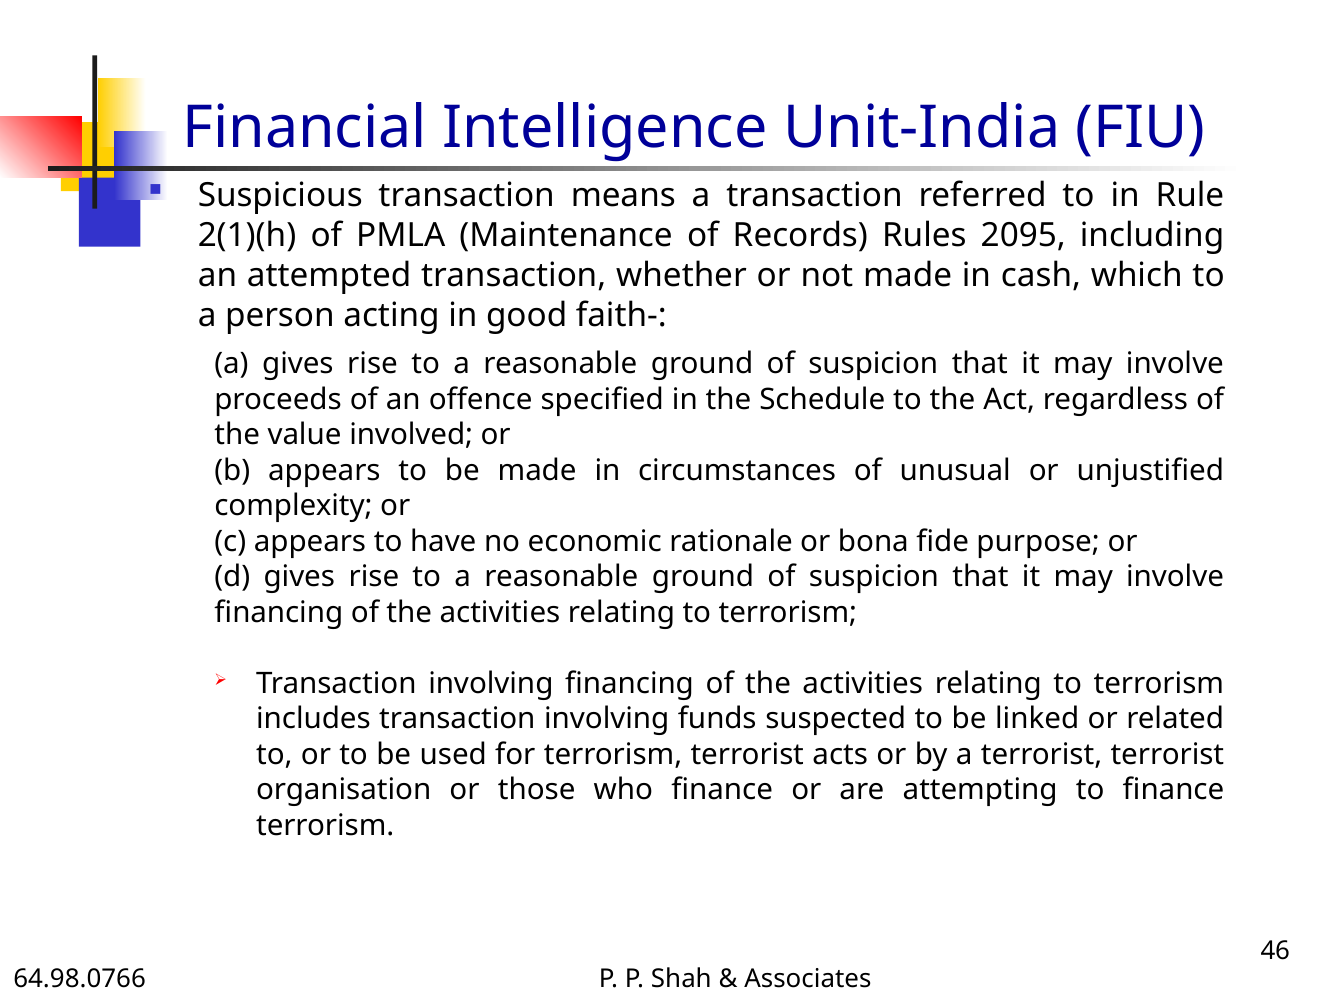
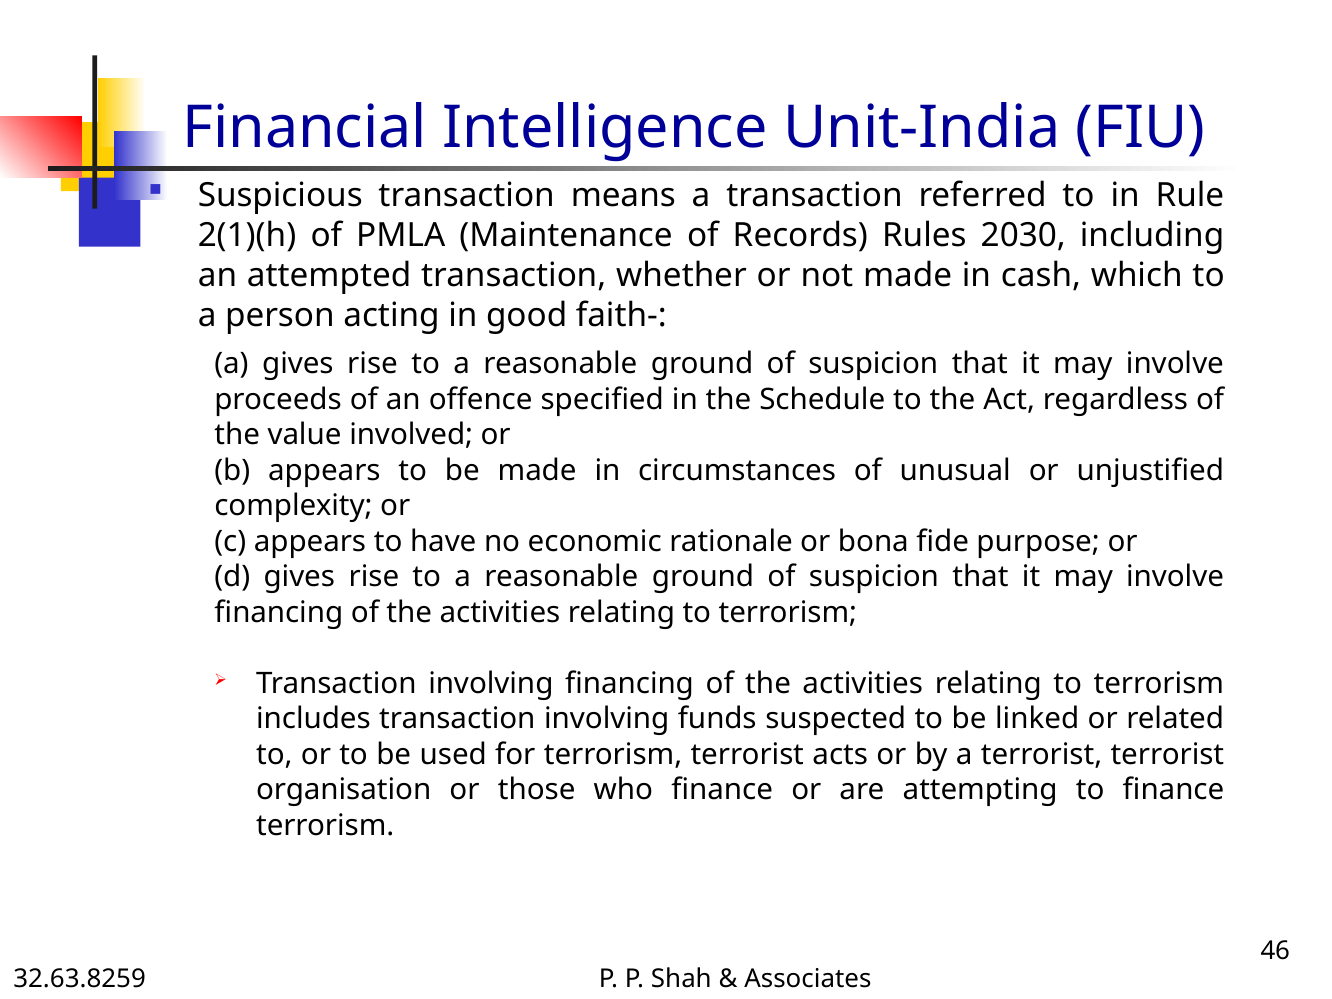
2095: 2095 -> 2030 (1023, 235)
64.98.0766: 64.98.0766 -> 32.63.8259 (80, 979)
